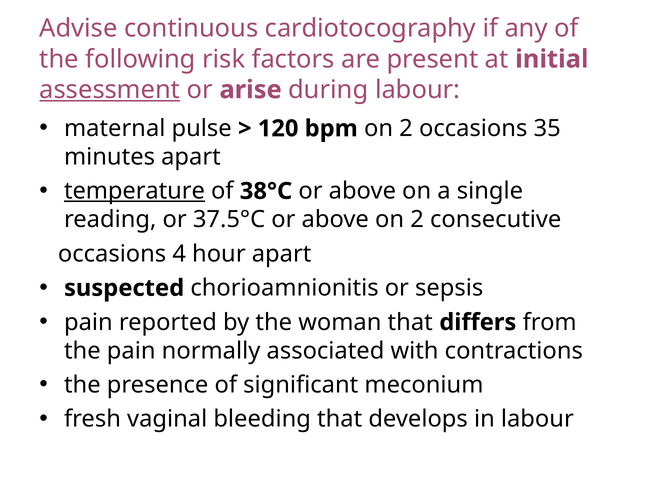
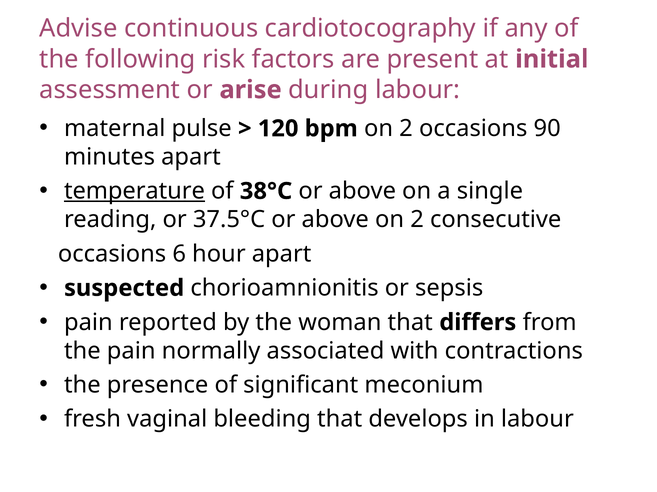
assessment underline: present -> none (110, 90)
35: 35 -> 90 (547, 129)
4: 4 -> 6 (179, 254)
